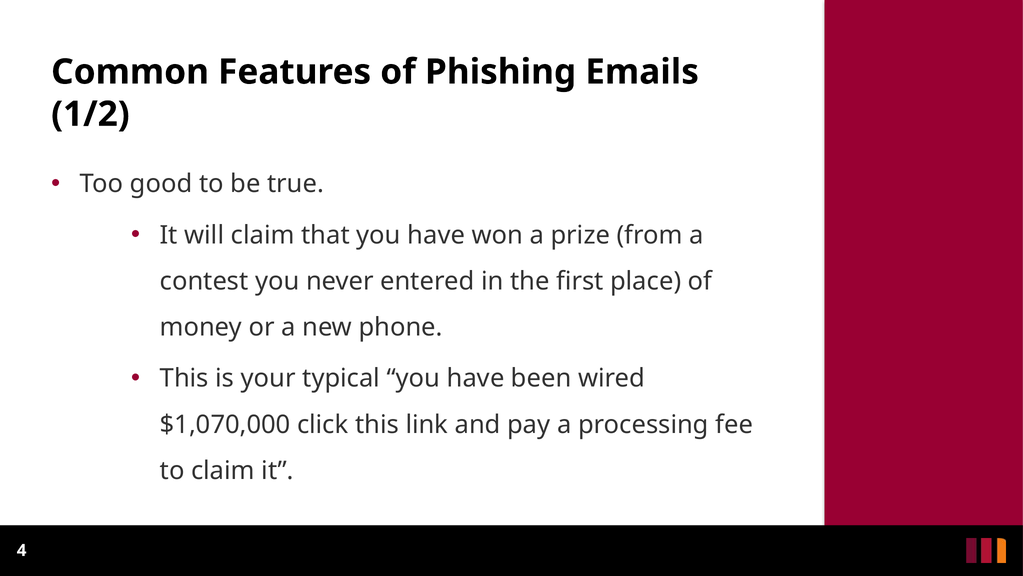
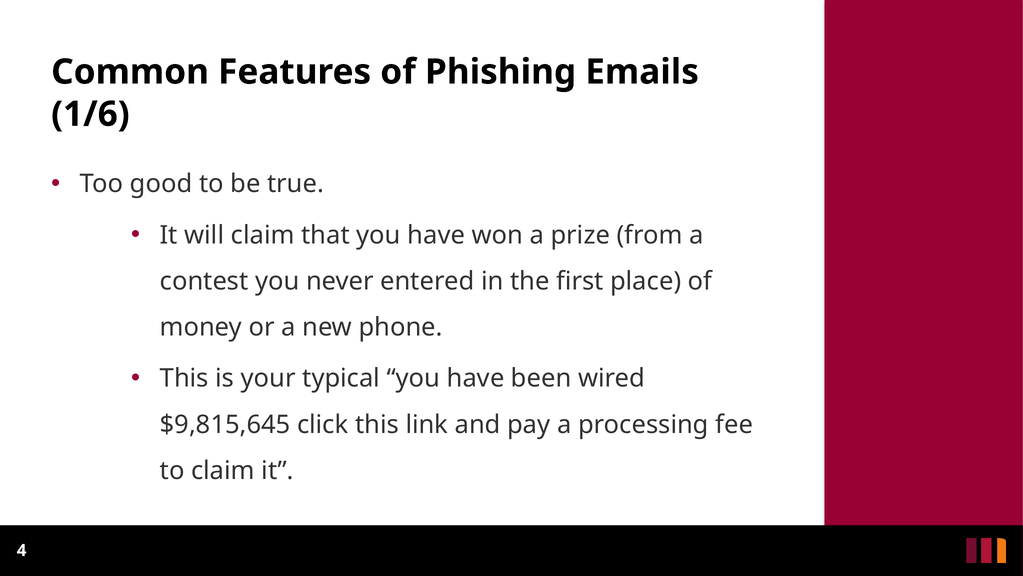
1/2: 1/2 -> 1/6 (90, 114)
$1,070,000: $1,070,000 -> $9,815,645 (225, 424)
